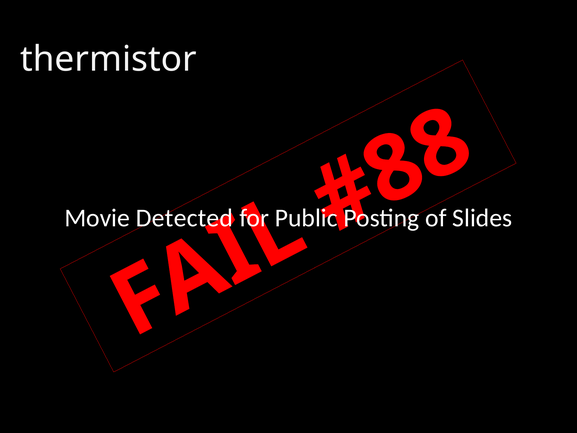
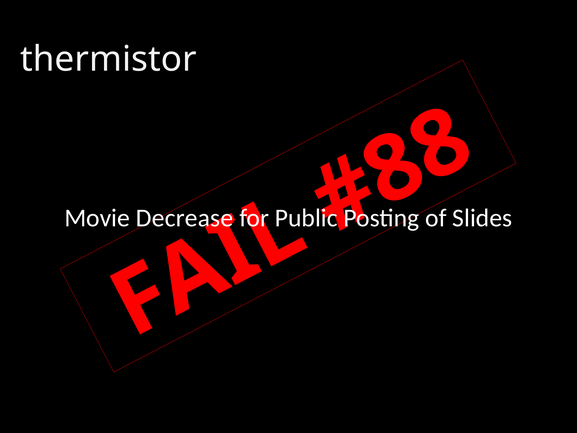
Detected: Detected -> Decrease (185, 218)
